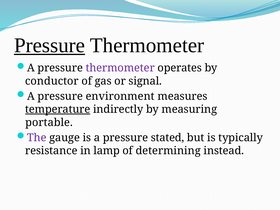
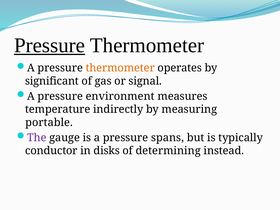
thermometer colour: purple -> orange (120, 68)
conductor: conductor -> significant (52, 81)
temperature underline: present -> none (58, 109)
stated: stated -> spans (167, 138)
resistance: resistance -> conductor (51, 151)
lamp: lamp -> disks (107, 151)
